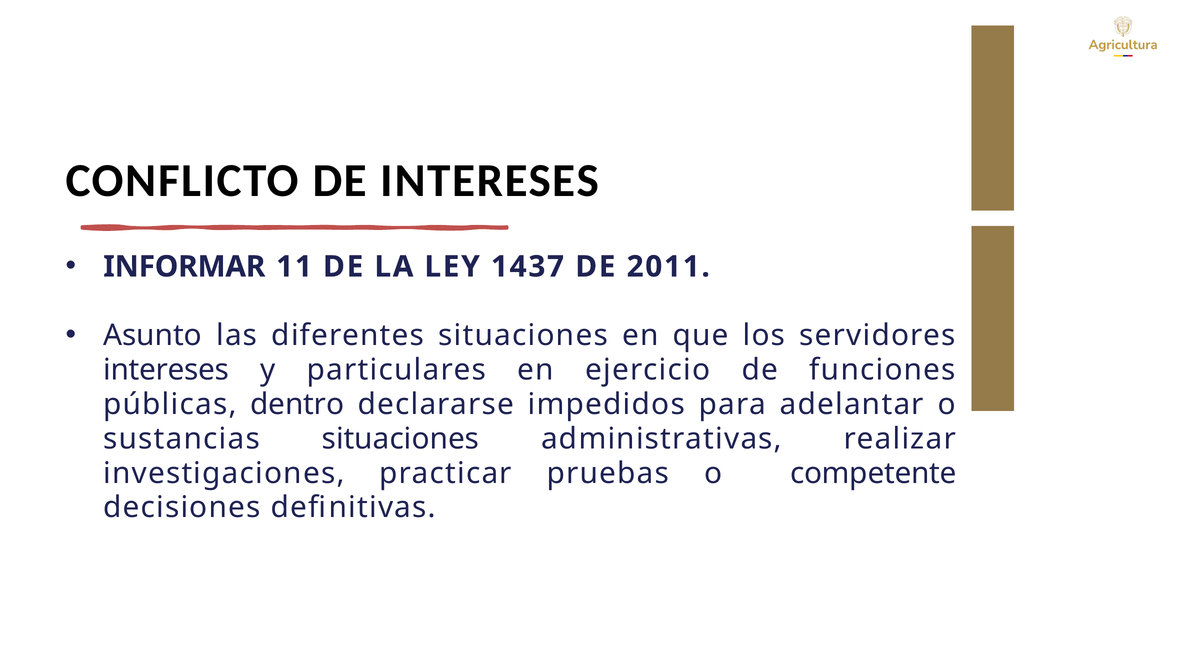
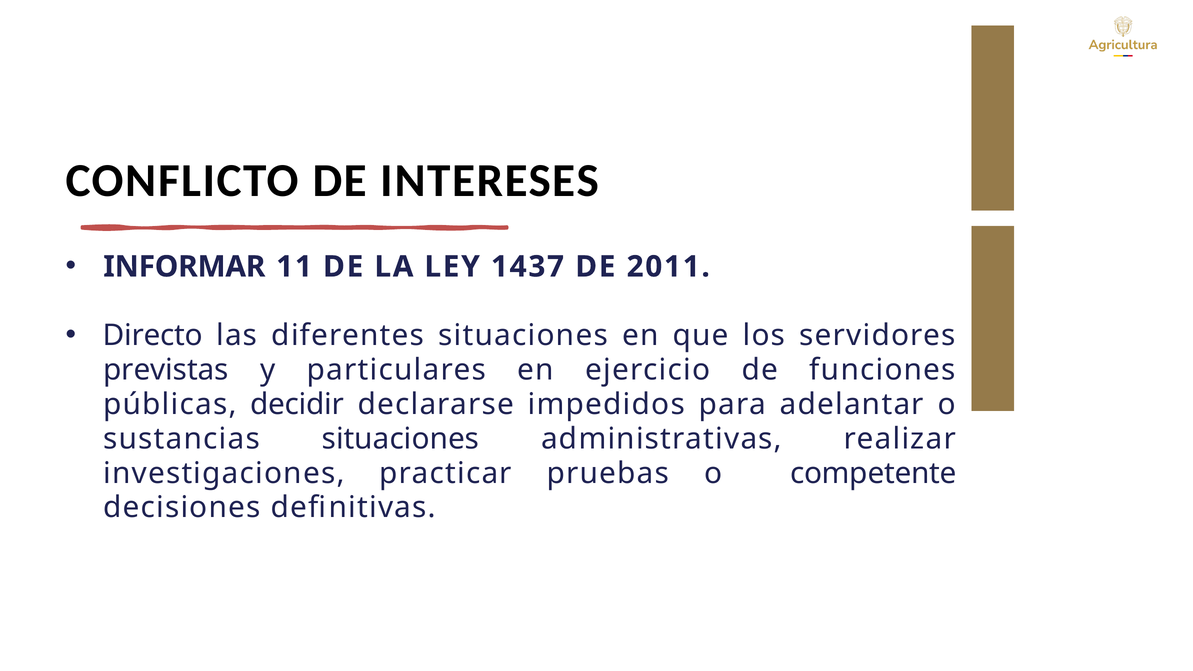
Asunto: Asunto -> Directo (153, 336)
intereses: intereses -> previstas (166, 370)
dentro: dentro -> decidir (297, 404)
